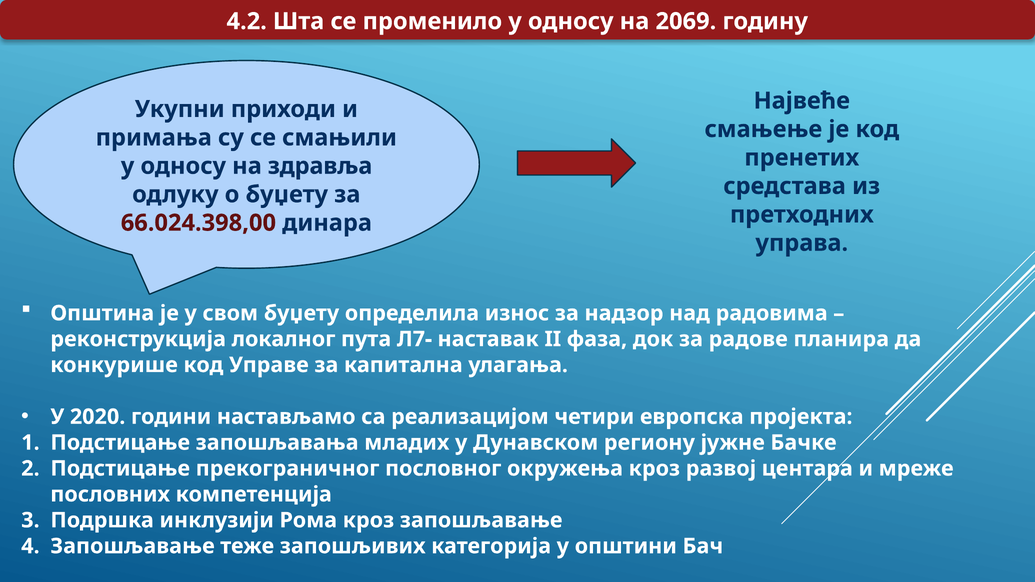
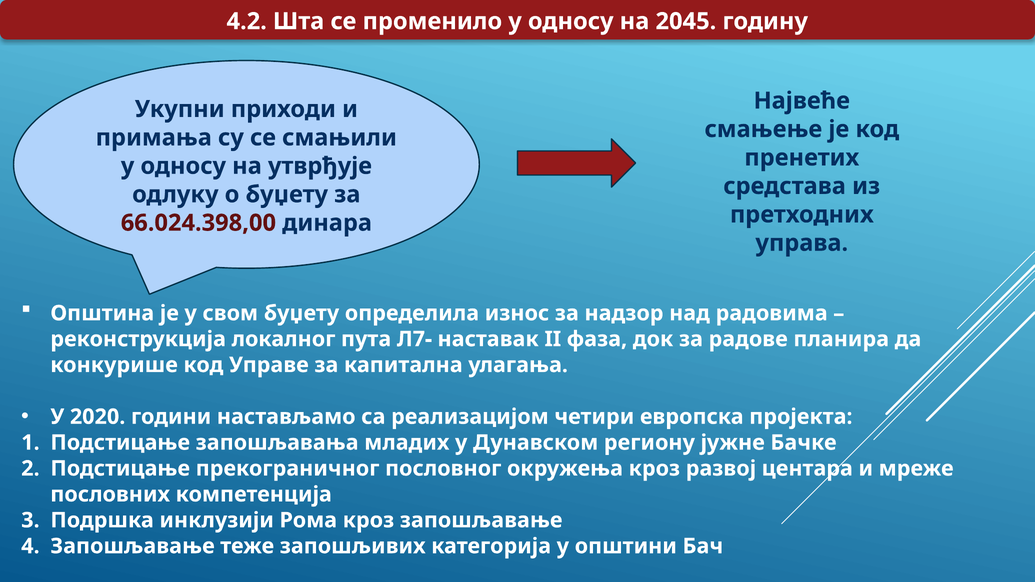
2069: 2069 -> 2045 (686, 21)
здравља: здравља -> утврђује (320, 166)
